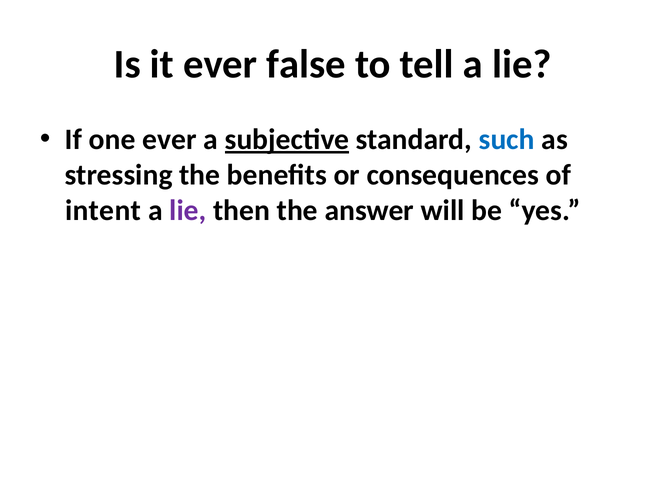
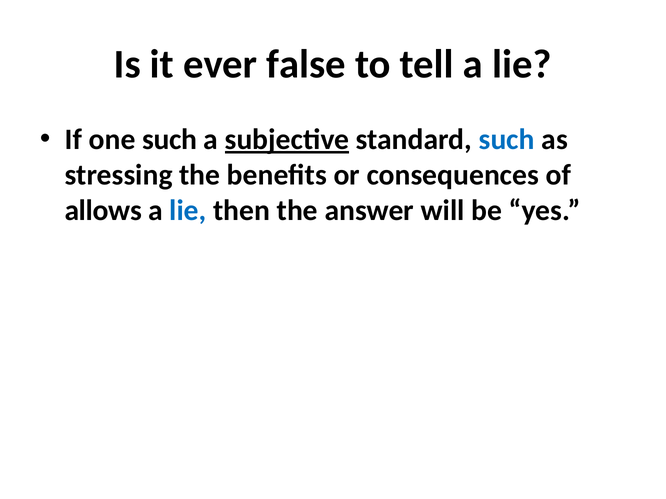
one ever: ever -> such (170, 140)
intent: intent -> allows (103, 211)
lie colour: purple -> blue (188, 211)
